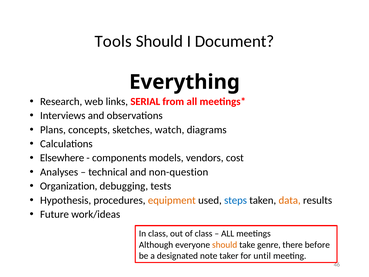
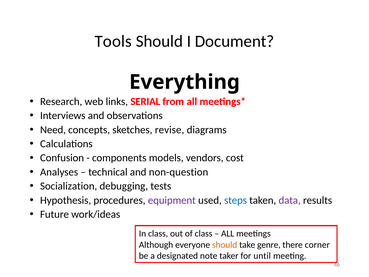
Plans: Plans -> Need (53, 130)
watch: watch -> revise (170, 130)
Elsewhere: Elsewhere -> Confusion (62, 158)
Organization: Organization -> Socialization (69, 186)
equipment colour: orange -> purple (172, 200)
data colour: orange -> purple (290, 200)
before: before -> corner (317, 245)
